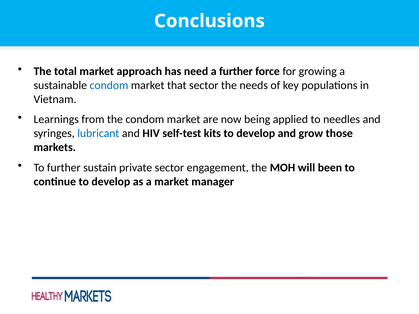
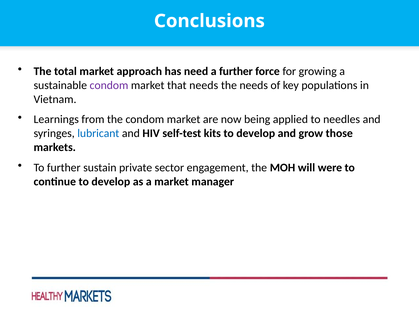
condom colour: blue -> purple (109, 85)
that sector: sector -> needs (204, 85)
been: been -> were (330, 168)
